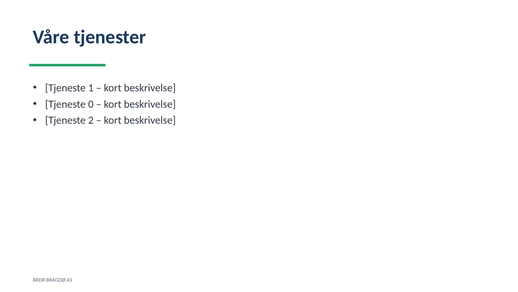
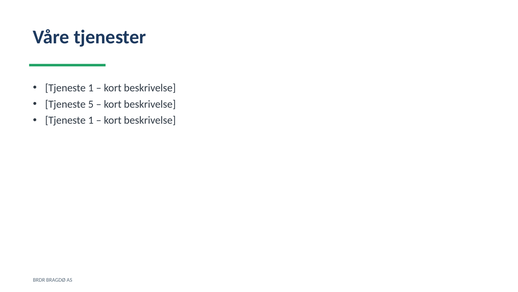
0: 0 -> 5 (91, 104)
2: 2 -> 1 (91, 120)
